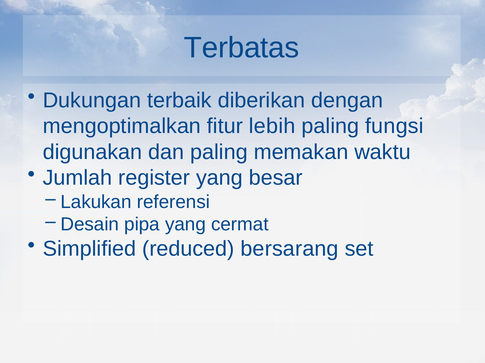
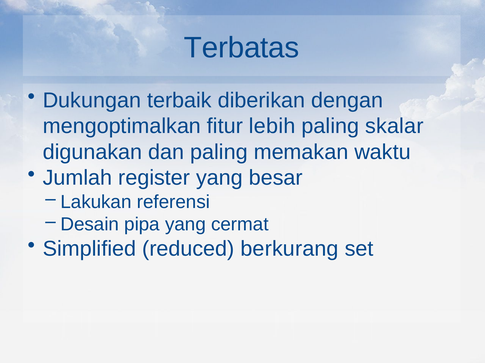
fungsi: fungsi -> skalar (394, 126)
bersarang: bersarang -> berkurang (290, 249)
